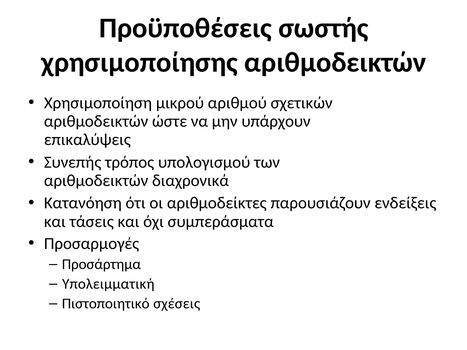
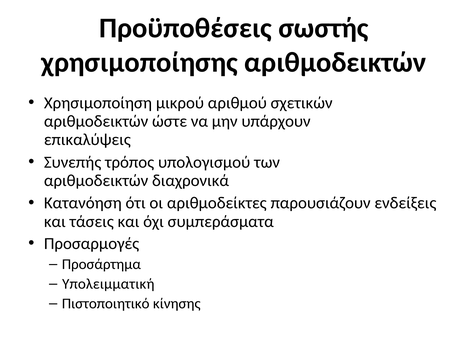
σχέσεις: σχέσεις -> κίνησης (177, 304)
